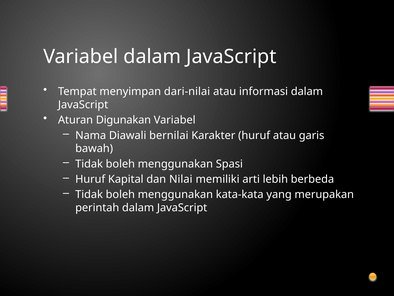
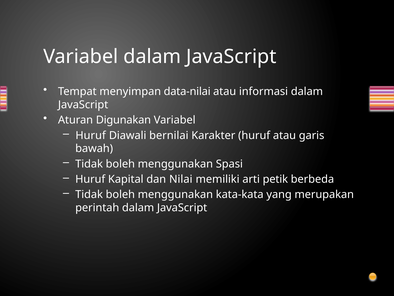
dari-nilai: dari-nilai -> data-nilai (187, 91)
Nama: Nama -> Huruf (91, 135)
lebih: lebih -> petik (275, 179)
